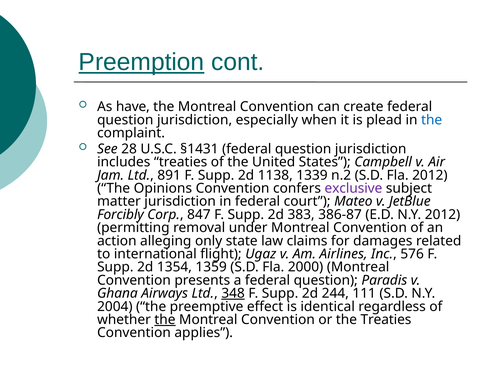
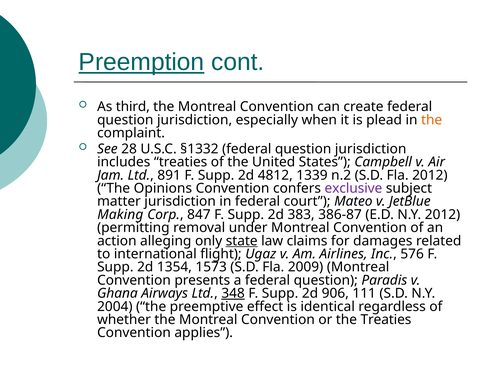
have: have -> third (133, 107)
the colour: blue -> orange (432, 120)
§1431: §1431 -> §1332 (199, 149)
1138: 1138 -> 4812 (275, 175)
Forcibly: Forcibly -> Making (120, 215)
state underline: none -> present (242, 241)
1359: 1359 -> 1573 (211, 267)
2000: 2000 -> 2009 (306, 267)
244: 244 -> 906 (335, 293)
the underline: present -> none (165, 320)
